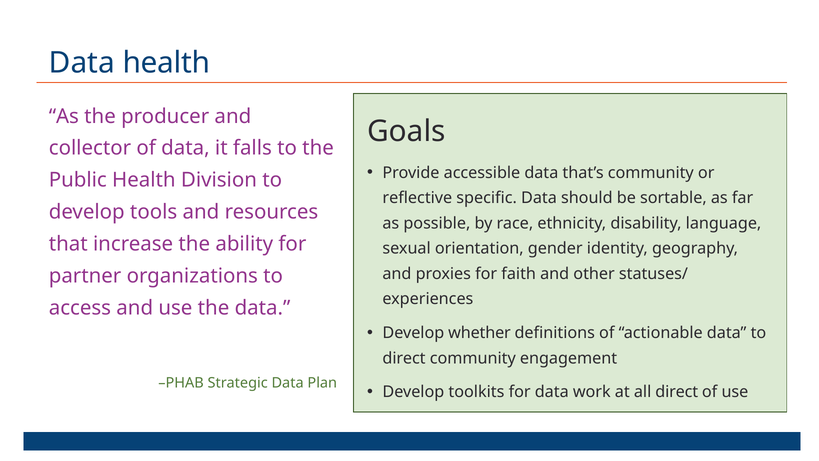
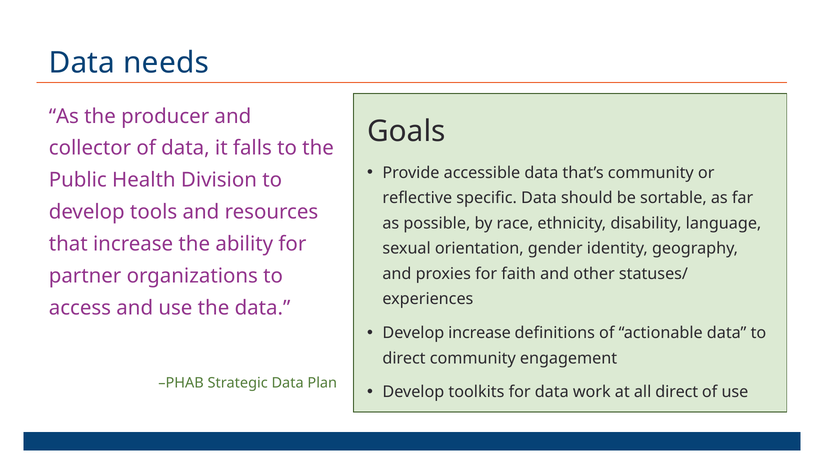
Data health: health -> needs (166, 63)
Develop whether: whether -> increase (480, 333)
